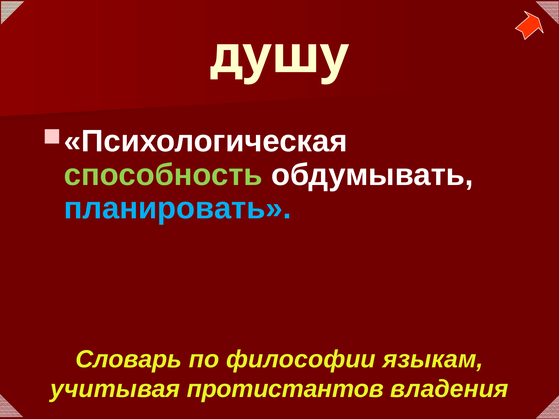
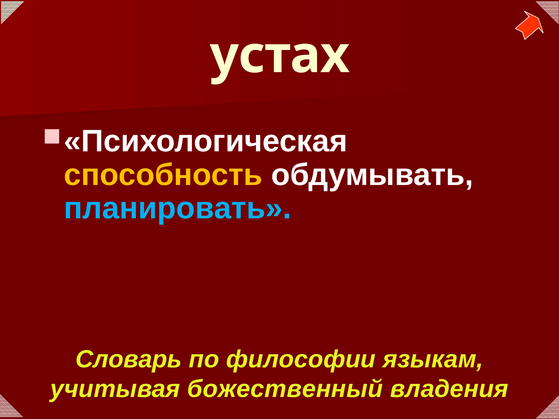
душу: душу -> устах (280, 55)
способность colour: light green -> yellow (163, 175)
протистантов: протистантов -> божественный (285, 389)
